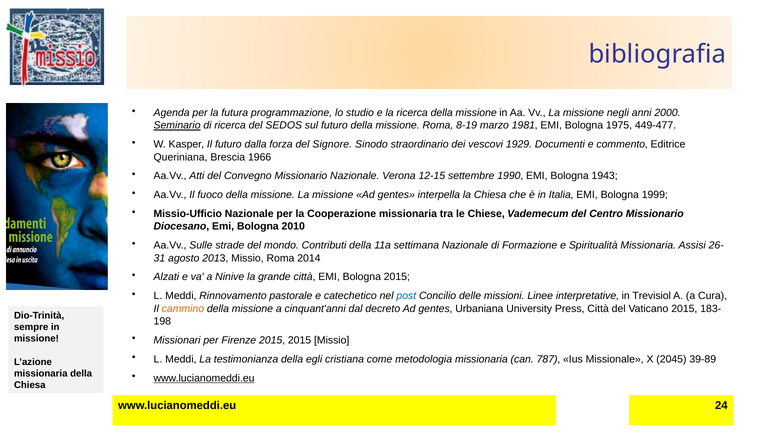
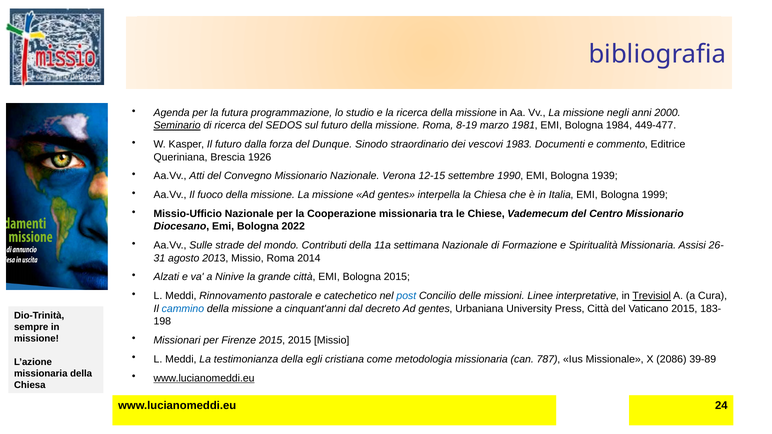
1975: 1975 -> 1984 (619, 126)
Signore: Signore -> Dunque (332, 145)
1929: 1929 -> 1983 (519, 145)
1966: 1966 -> 1926 (260, 157)
1943: 1943 -> 1939 (605, 176)
2010: 2010 -> 2022 (293, 227)
Trevisiol underline: none -> present (652, 296)
cammino colour: orange -> blue (183, 309)
2045: 2045 -> 2086 (671, 359)
